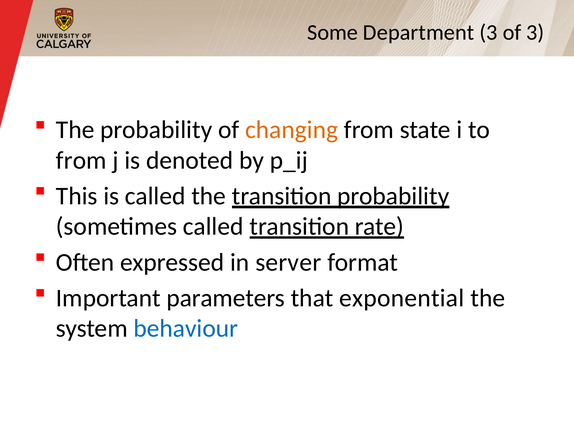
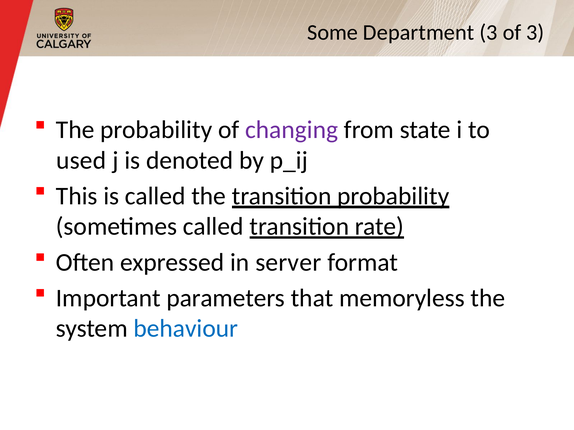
changing colour: orange -> purple (292, 130)
from: from -> used (81, 161)
exponential: exponential -> memoryless (402, 298)
